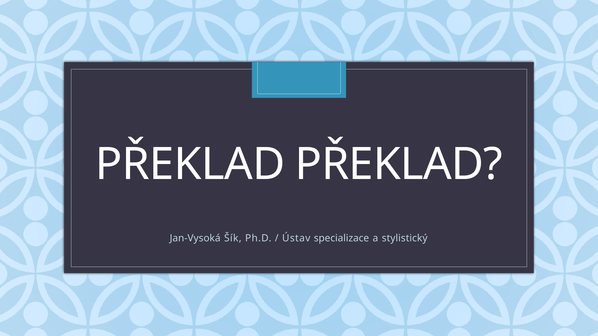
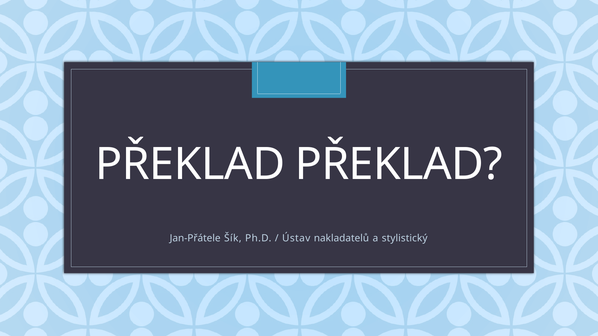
Jan-Vysoká: Jan-Vysoká -> Jan-Přátele (195, 239)
specializace: specializace -> nakladatelů (341, 239)
